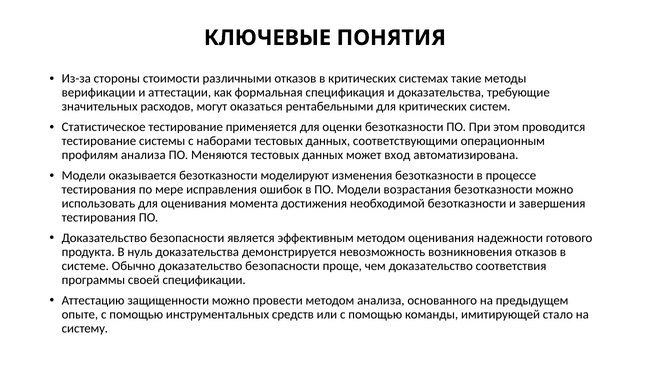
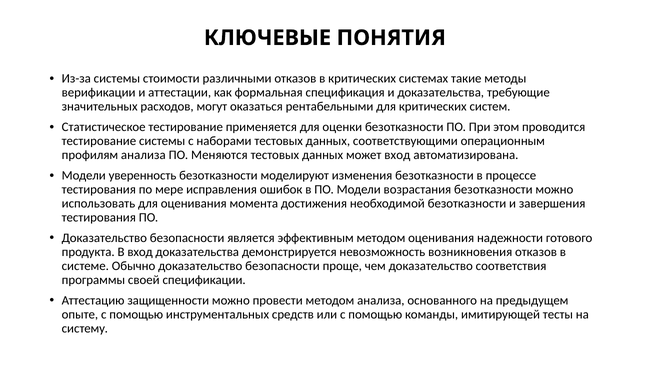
Из-за стороны: стороны -> системы (117, 79)
оказывается: оказывается -> уверенность (142, 176)
В нуль: нуль -> вход (140, 252)
стало: стало -> тесты (558, 314)
